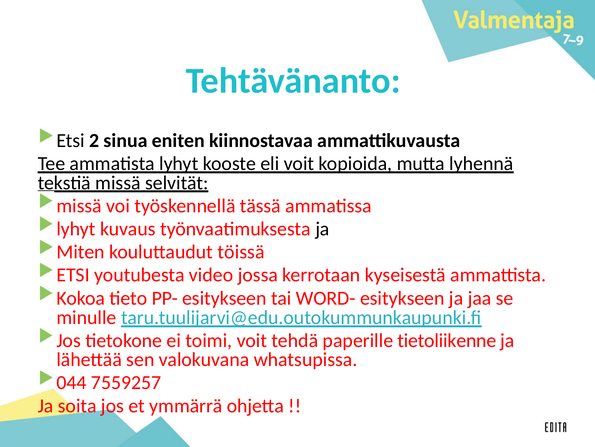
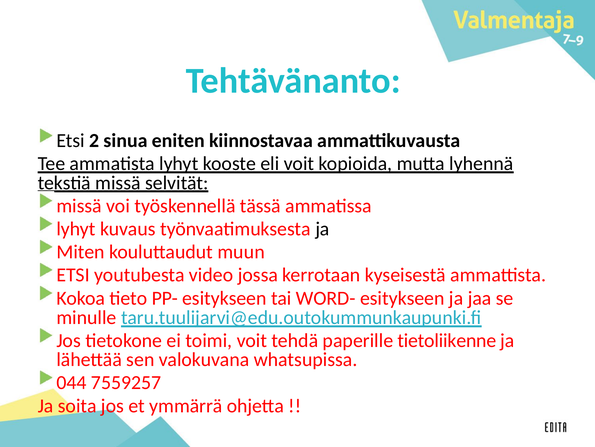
töissä: töissä -> muun (241, 252)
